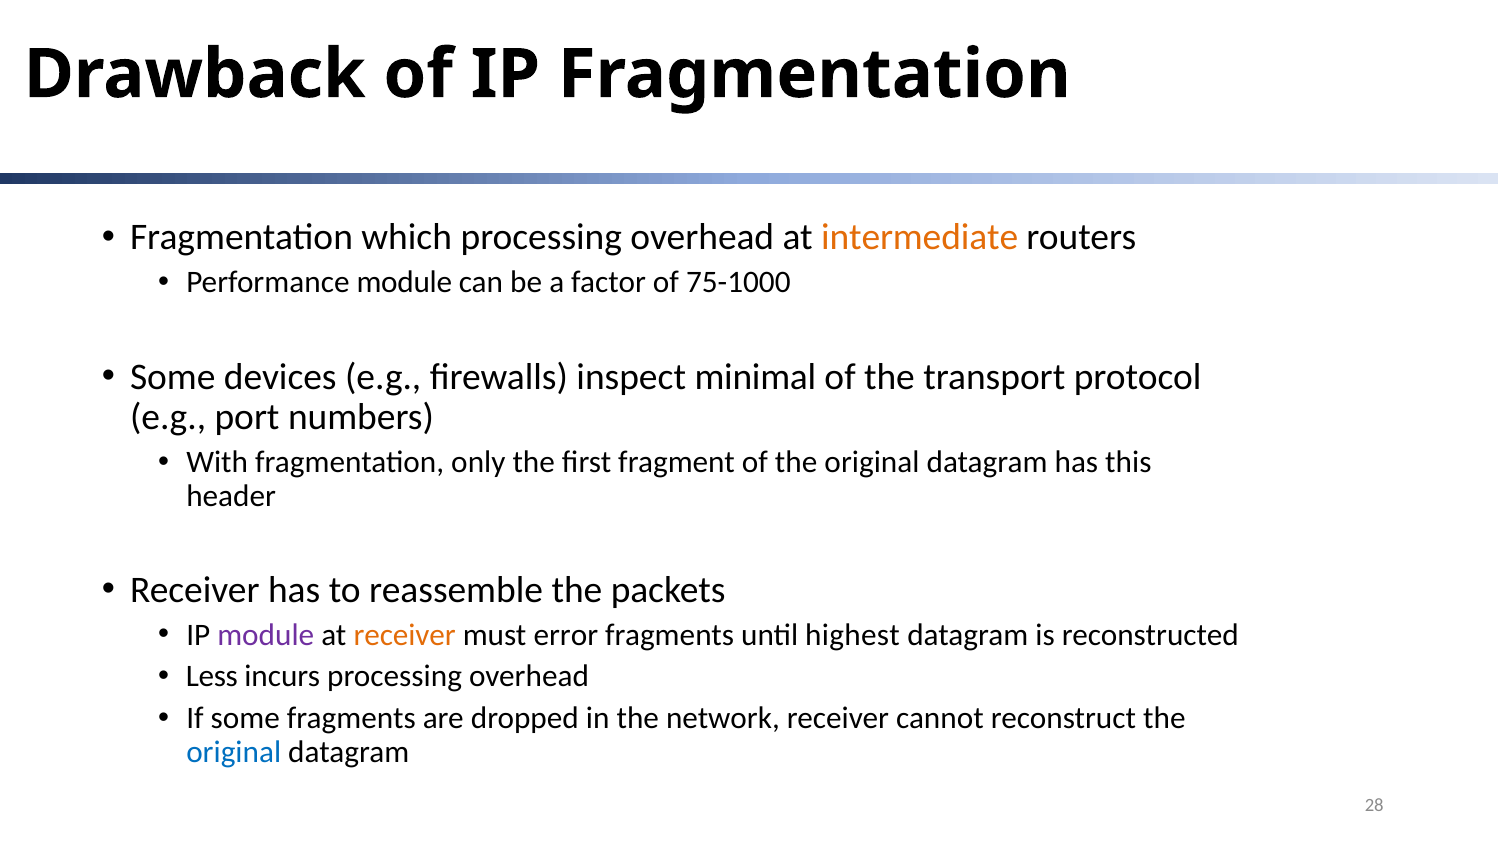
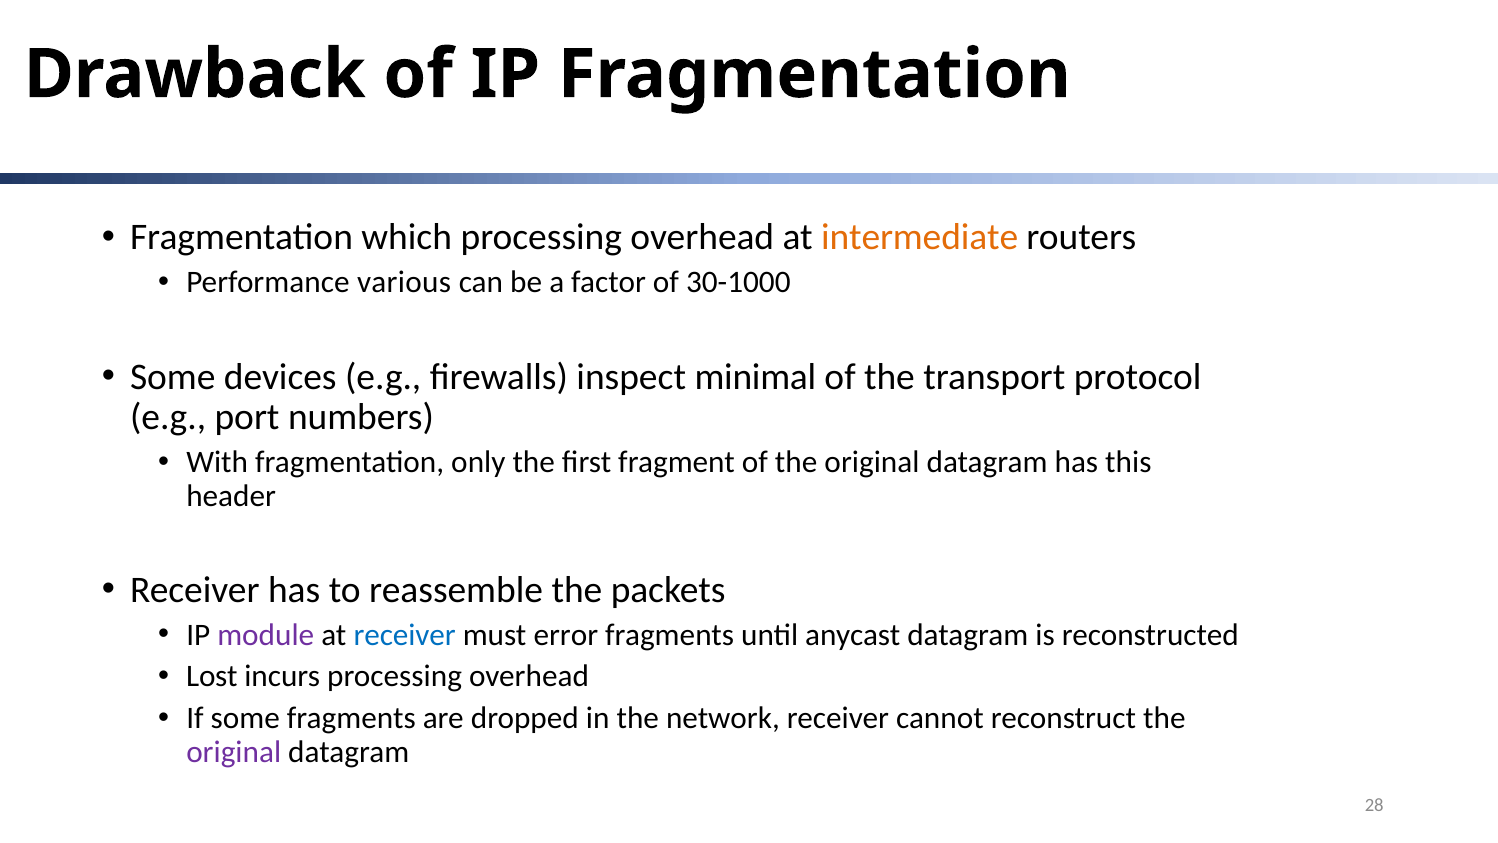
Performance module: module -> various (404, 282)
75-1000: 75-1000 -> 30-1000 (738, 282)
receiver colour: orange -> blue (405, 635)
highest: highest -> anycast (853, 635)
Less: Less -> Lost (212, 676)
original colour: blue -> purple (234, 751)
